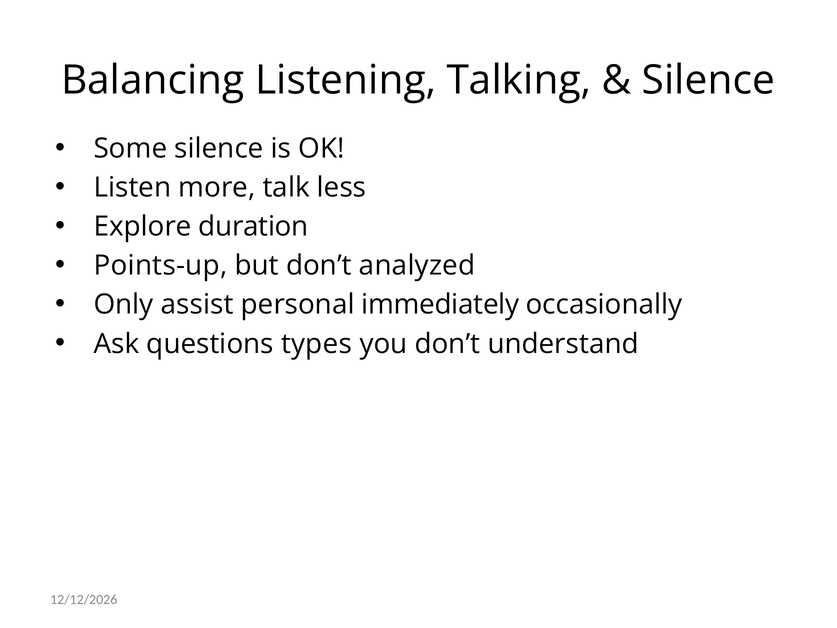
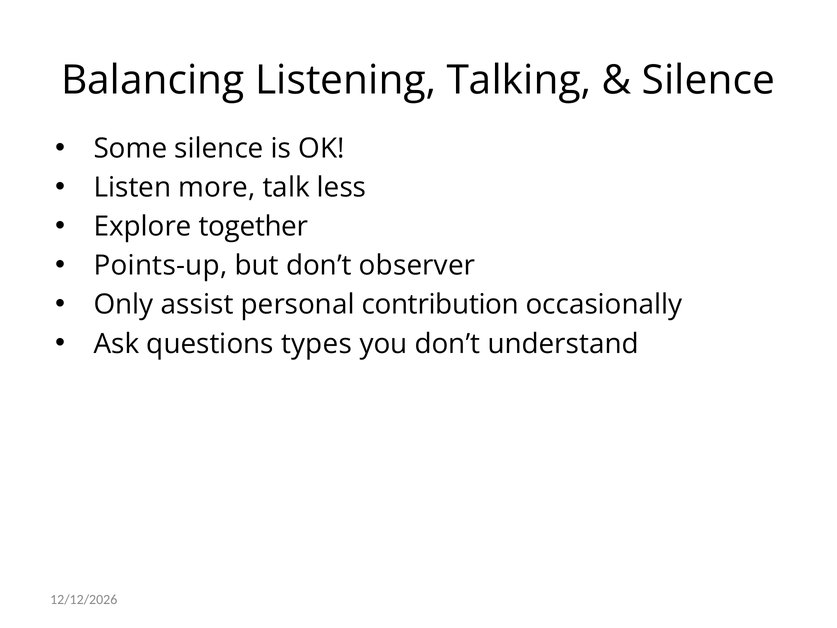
duration: duration -> together (253, 227)
analyzed: analyzed -> observer (417, 266)
immediately: immediately -> contribution (440, 305)
